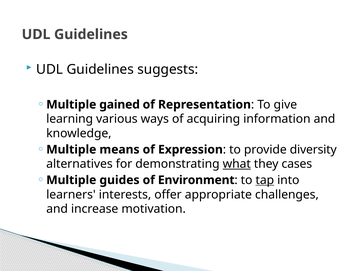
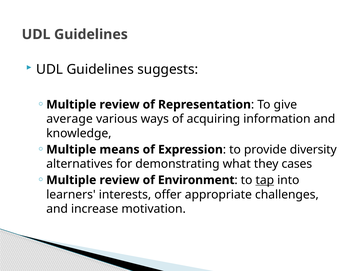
gained: gained -> review (120, 105)
learning: learning -> average (70, 119)
what underline: present -> none (237, 164)
guides: guides -> review (120, 180)
